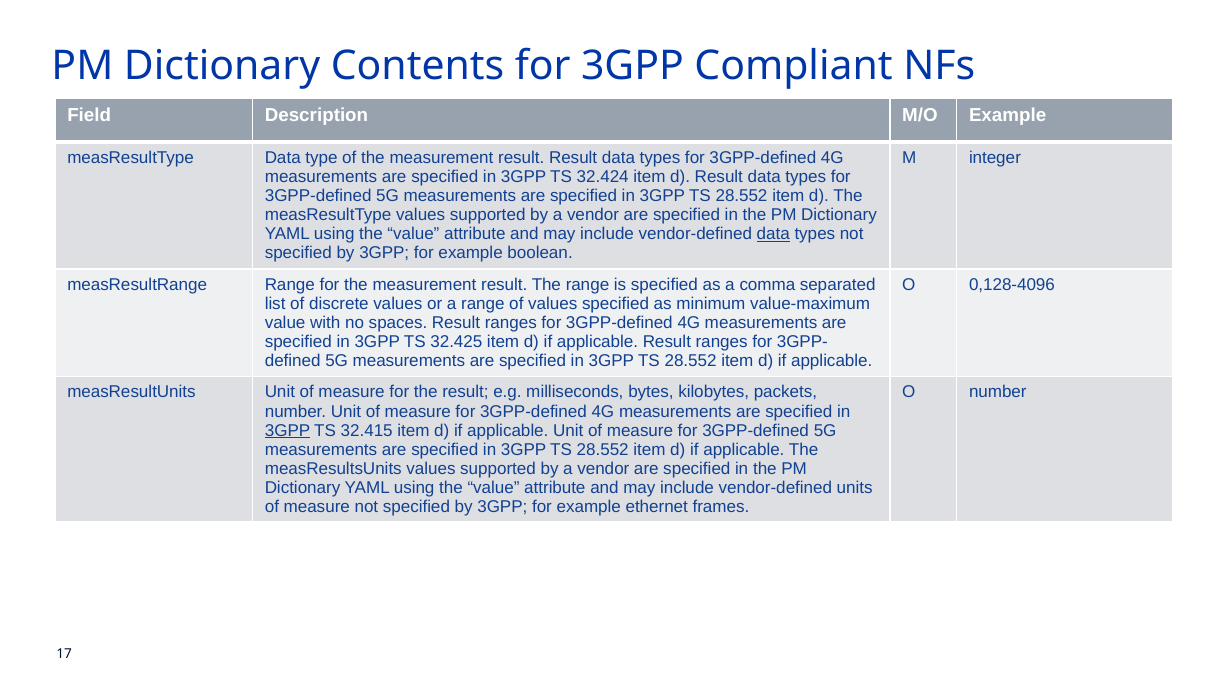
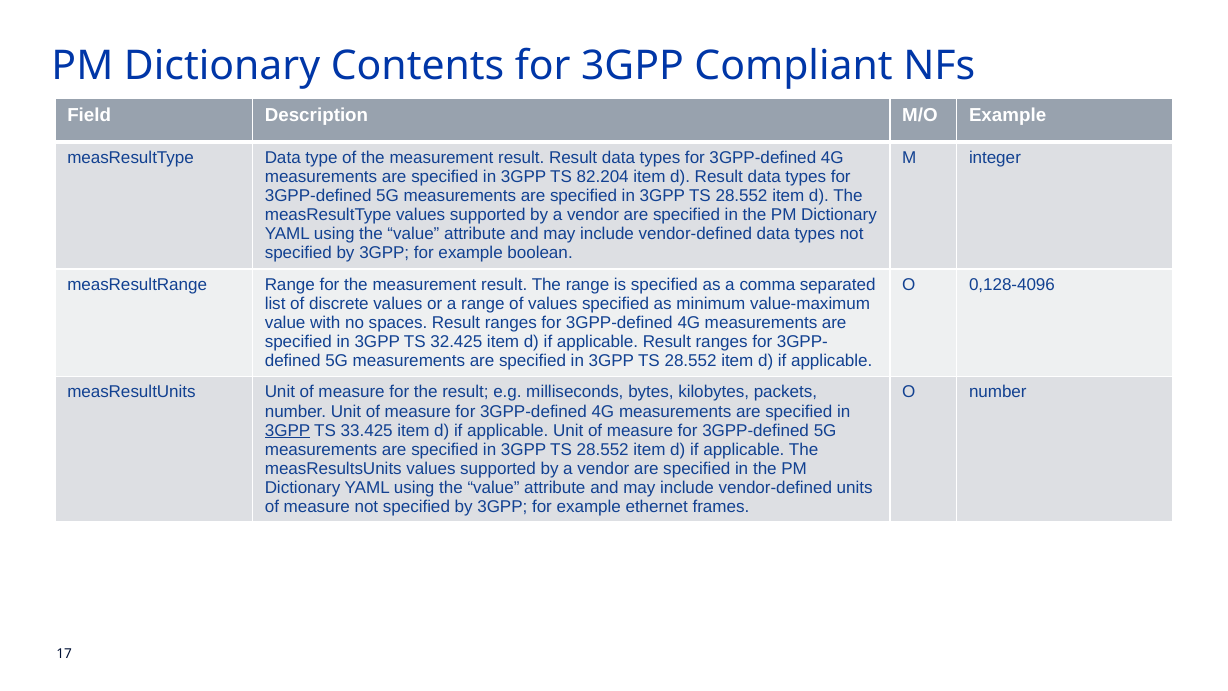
32.424: 32.424 -> 82.204 (603, 177)
data underline: present -> none (773, 234)
32.415: 32.415 -> 33.425 (367, 430)
